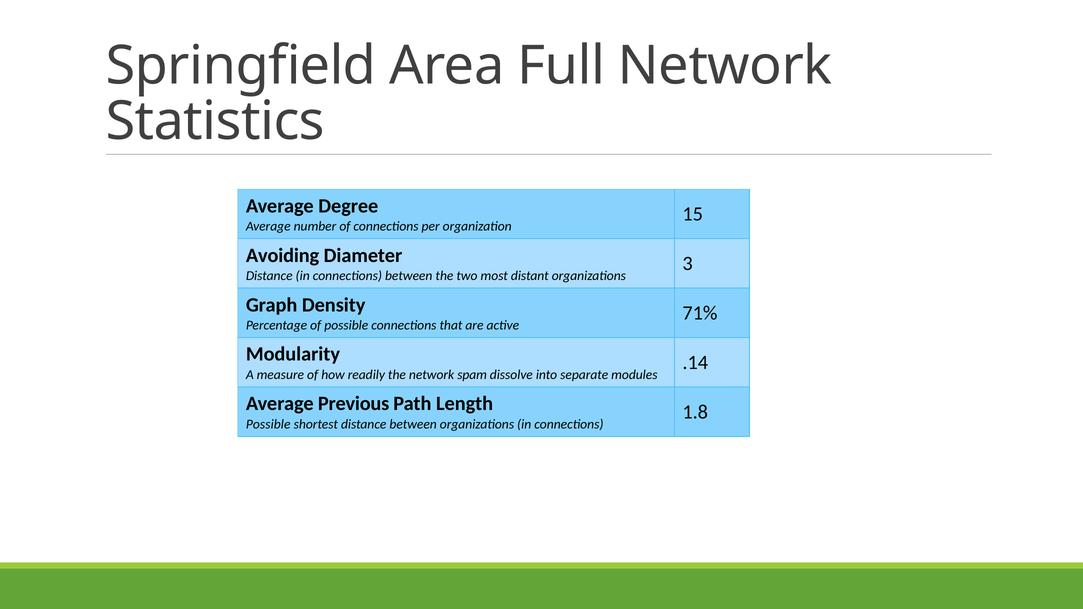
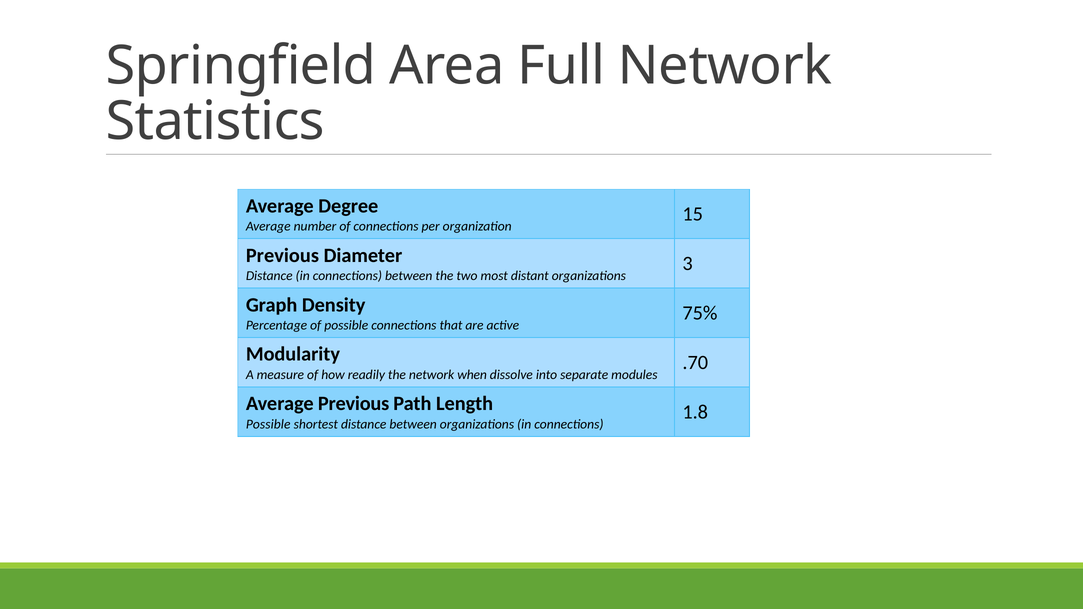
Avoiding: Avoiding -> Previous (282, 255)
71%: 71% -> 75% (700, 313)
.14: .14 -> .70 (695, 363)
spam: spam -> when (472, 375)
